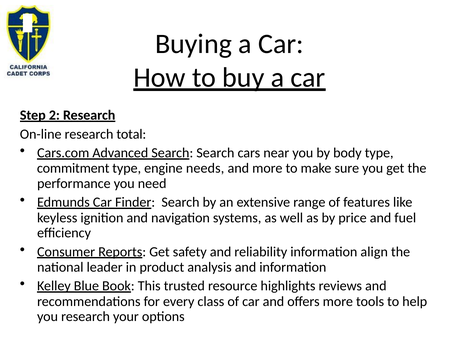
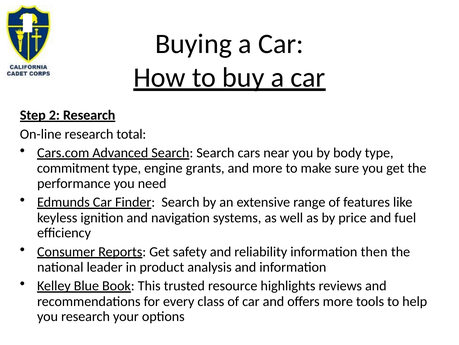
needs: needs -> grants (205, 168)
align: align -> then (374, 251)
